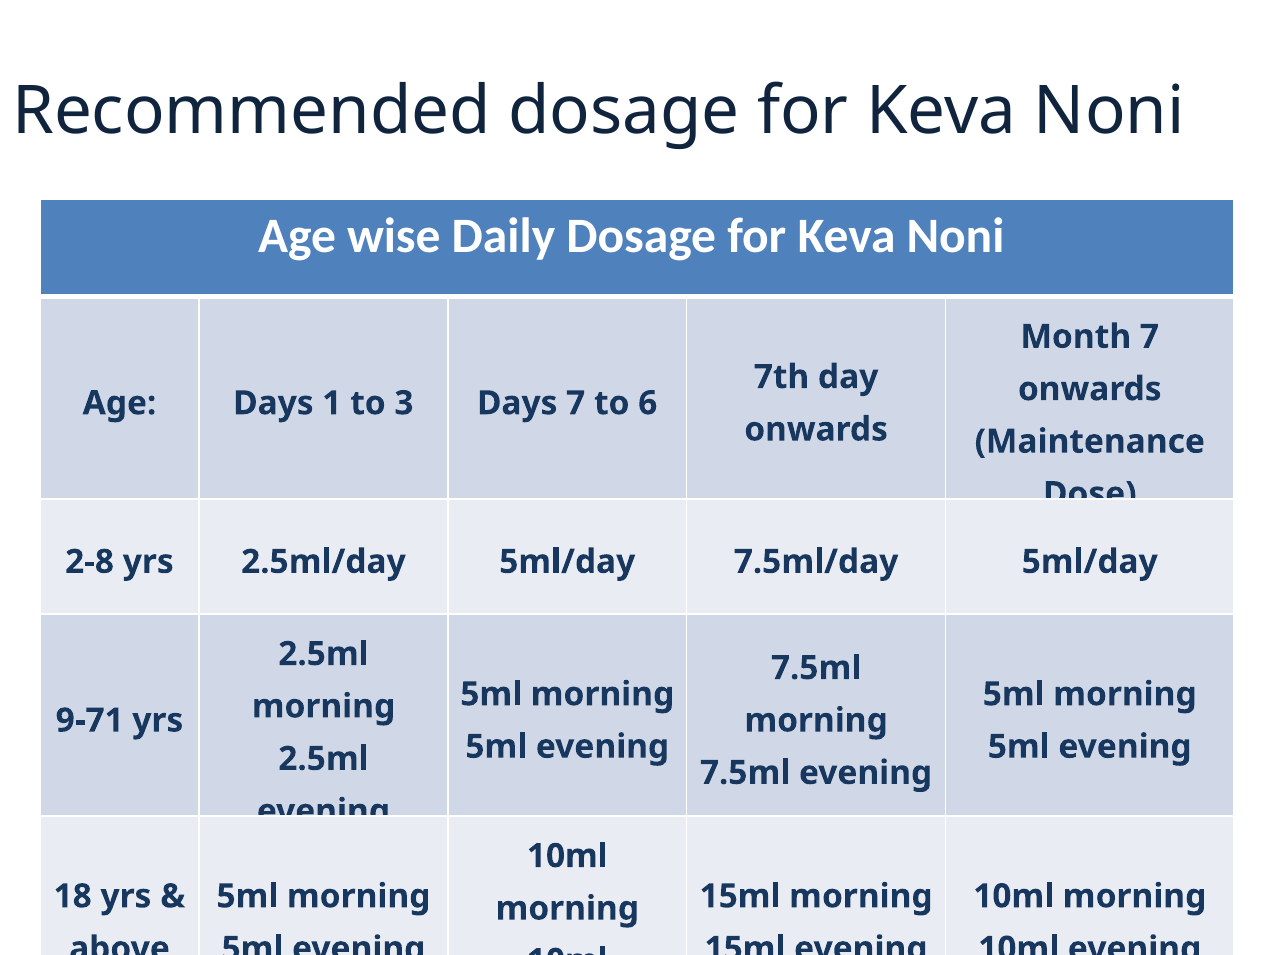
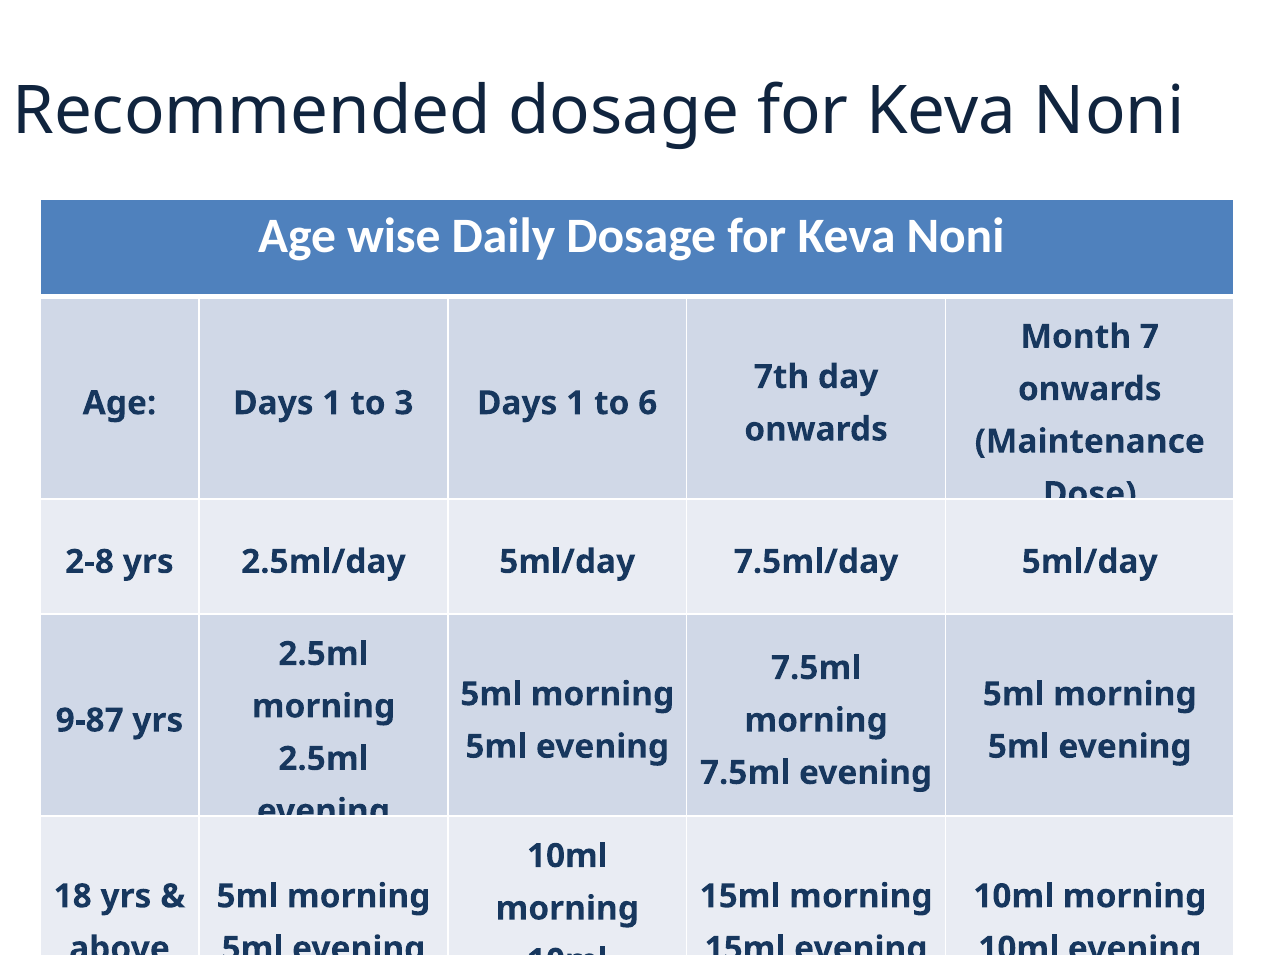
3 Days 7: 7 -> 1 (576, 403)
9-71: 9-71 -> 9-87 (90, 721)
